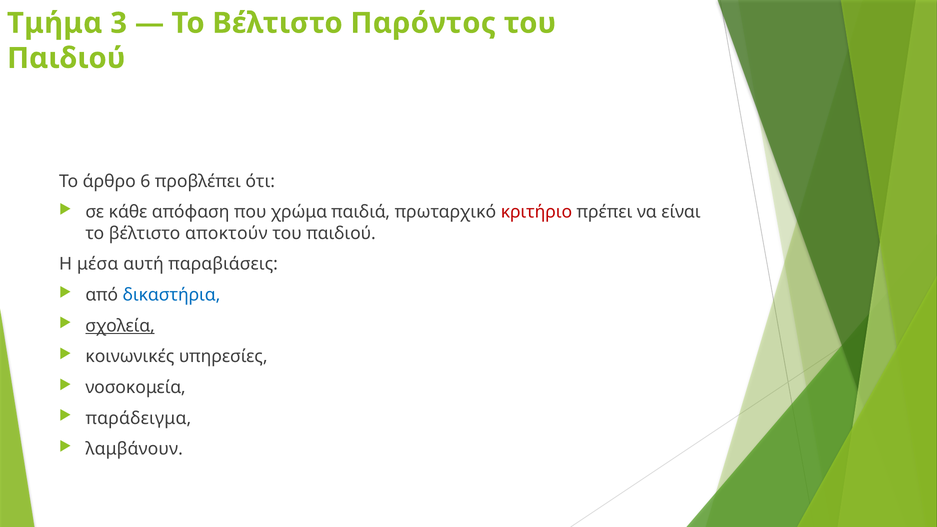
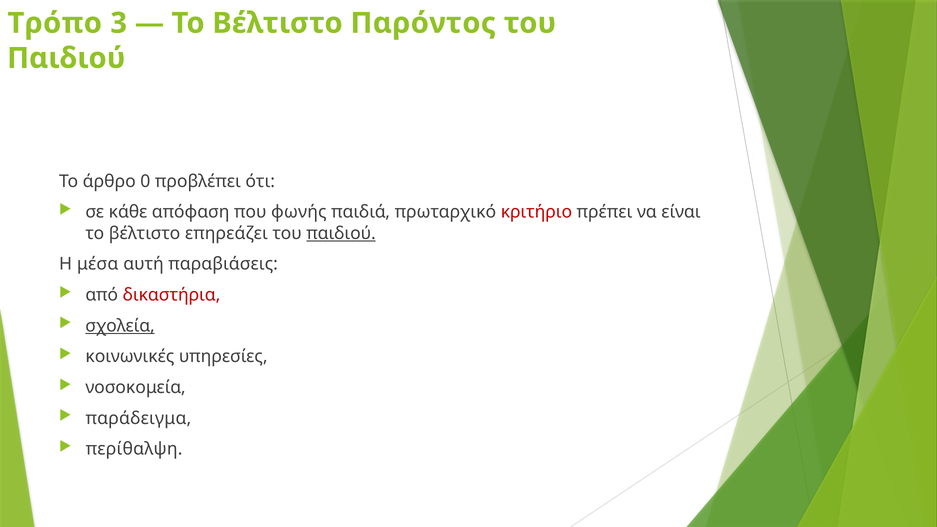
Τμήμα: Τμήμα -> Τρόπο (55, 23)
6: 6 -> 0 (145, 181)
χρώμα: χρώμα -> φωνής (299, 212)
αποκτούν: αποκτούν -> επηρεάζει (226, 233)
παιδιού underline: none -> present (341, 233)
δικαστήρια colour: blue -> red (172, 295)
λαμβάνουν: λαμβάνουν -> περίθαλψη (134, 449)
